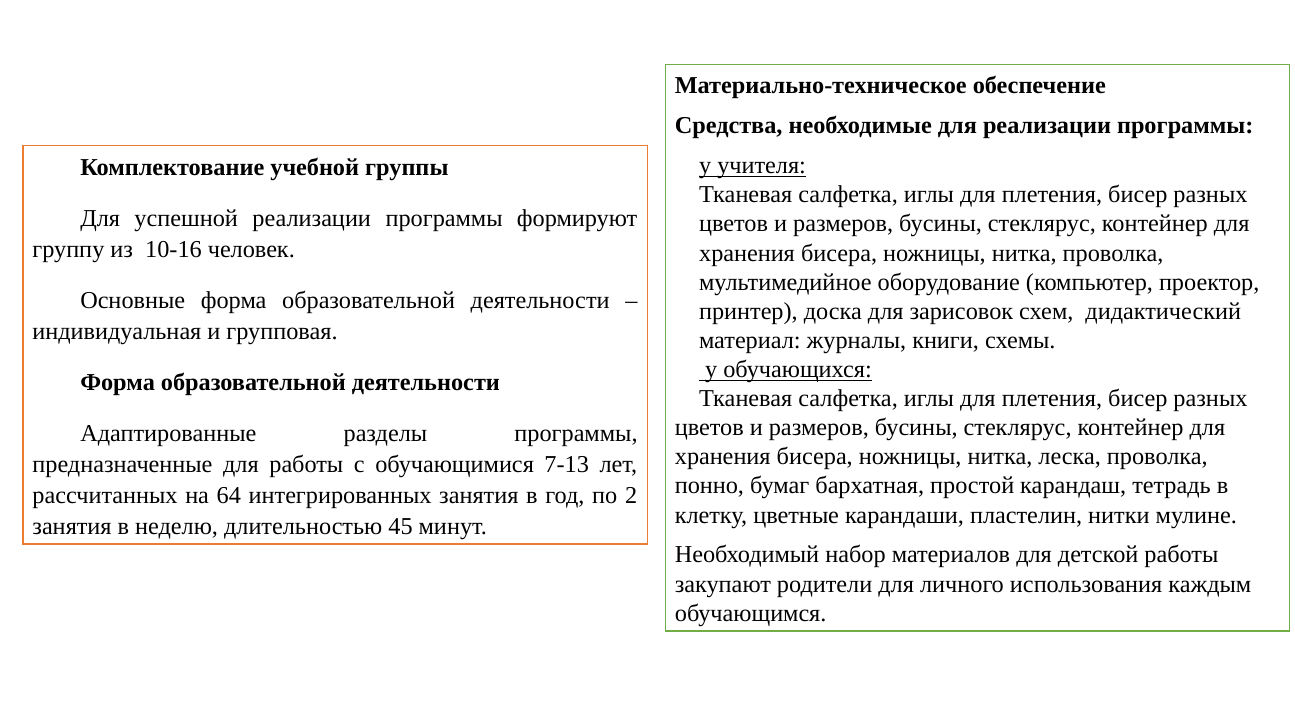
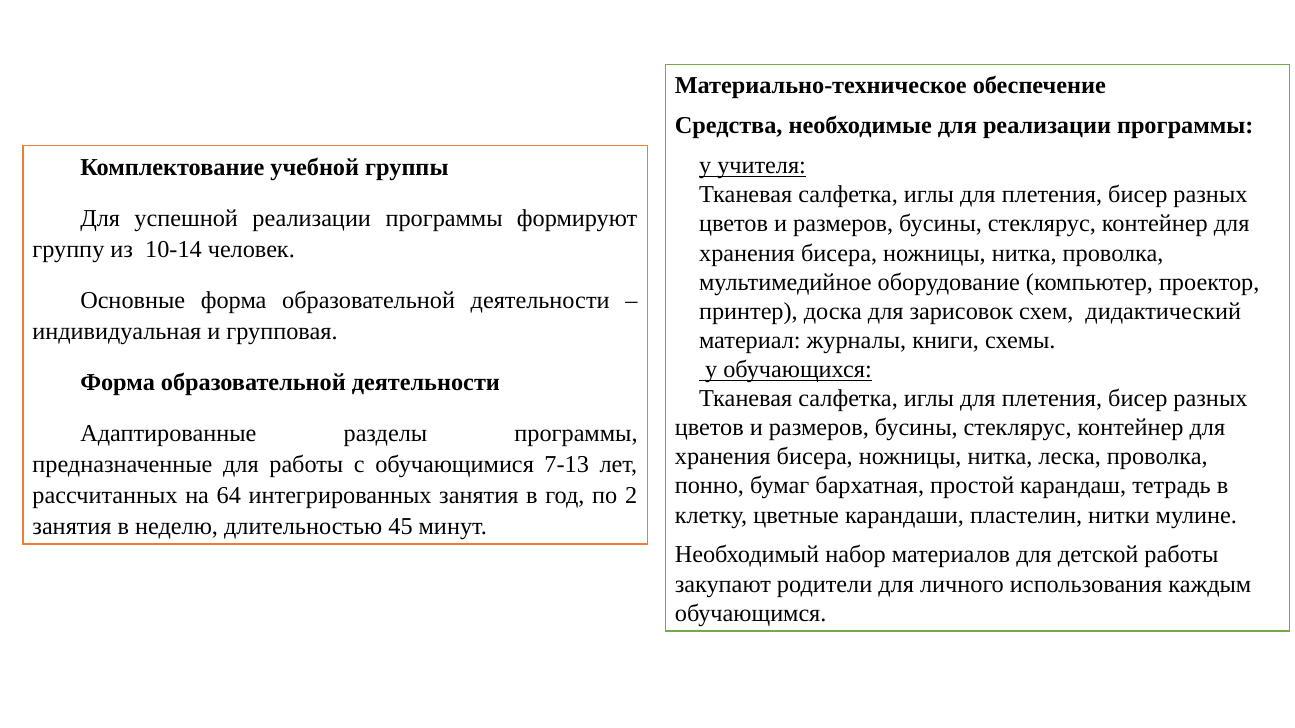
10-16: 10-16 -> 10-14 (174, 250)
